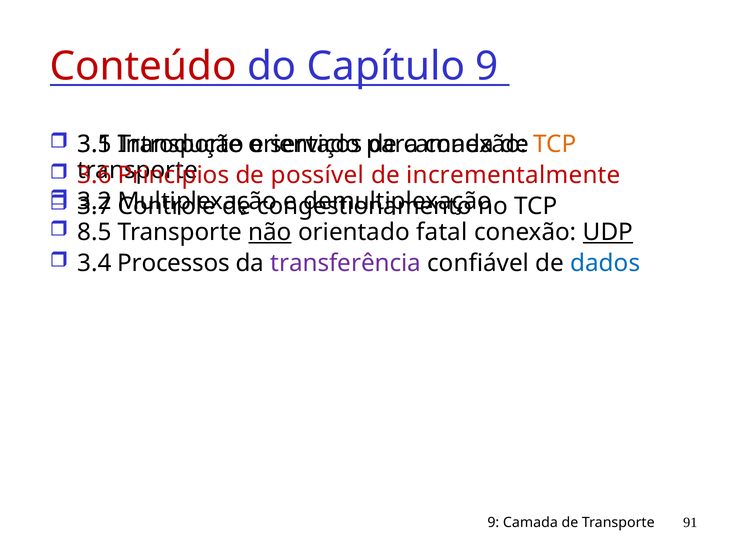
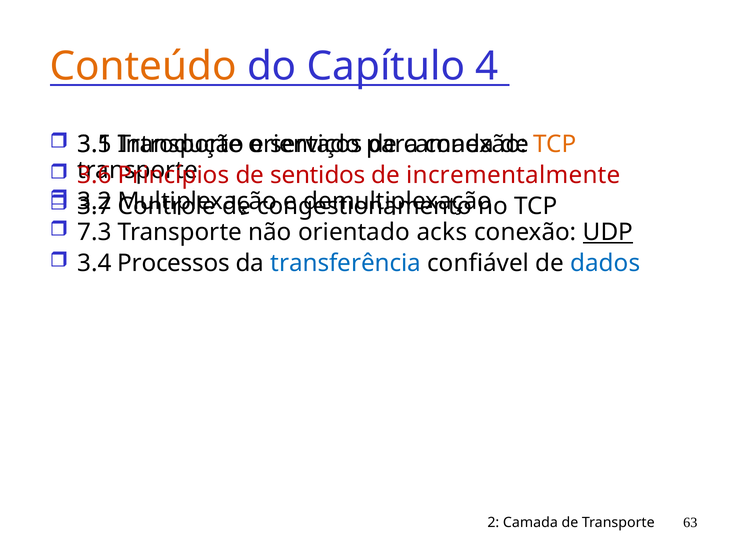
Conteúdo colour: red -> orange (143, 67)
Capítulo 9: 9 -> 4 (487, 67)
possível: possível -> sentidos (318, 175)
8.5: 8.5 -> 7.3 (94, 233)
não underline: present -> none (270, 233)
fatal: fatal -> acks (442, 233)
transferência colour: purple -> blue (346, 264)
9: 9 -> 2 (493, 523)
91: 91 -> 63 (690, 523)
